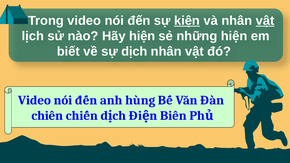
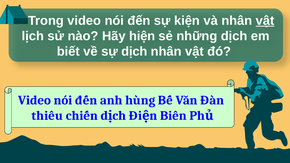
kiện underline: present -> none (187, 21)
những hiện: hiện -> dịch (234, 36)
chiến: chiến -> thiếu (47, 116)
